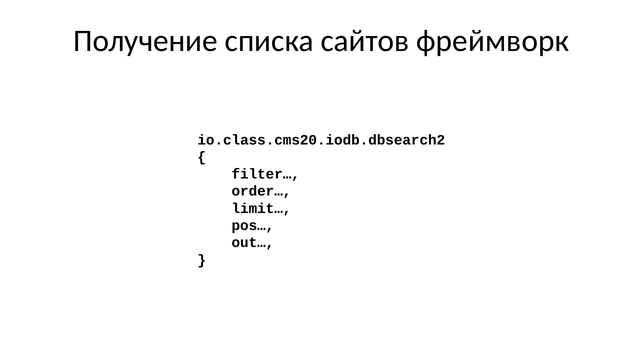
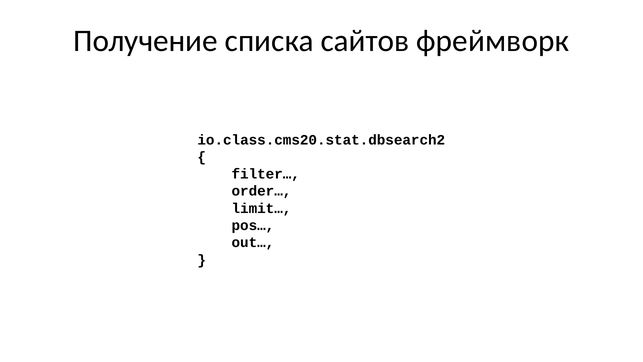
io.class.cms20.iodb.dbsearch2: io.class.cms20.iodb.dbsearch2 -> io.class.cms20.stat.dbsearch2 (321, 140)
